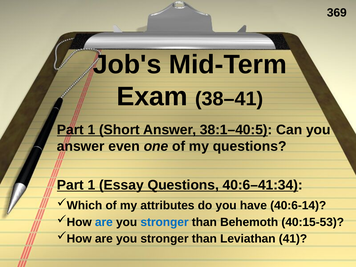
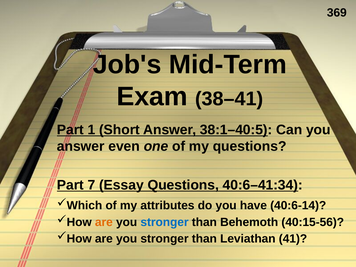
1: 1 -> 7 (91, 185)
are colour: blue -> orange (104, 222)
40:15-53: 40:15-53 -> 40:15-56 (313, 222)
